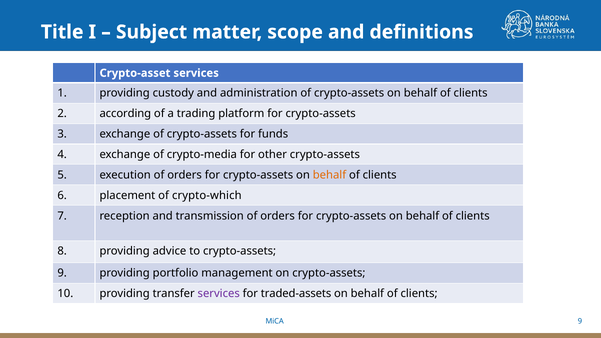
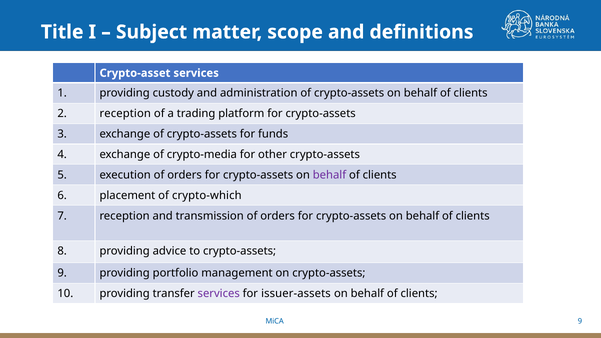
2 according: according -> reception (125, 114)
behalf colour: orange -> purple (329, 175)
traded-assets: traded-assets -> issuer-assets (296, 294)
